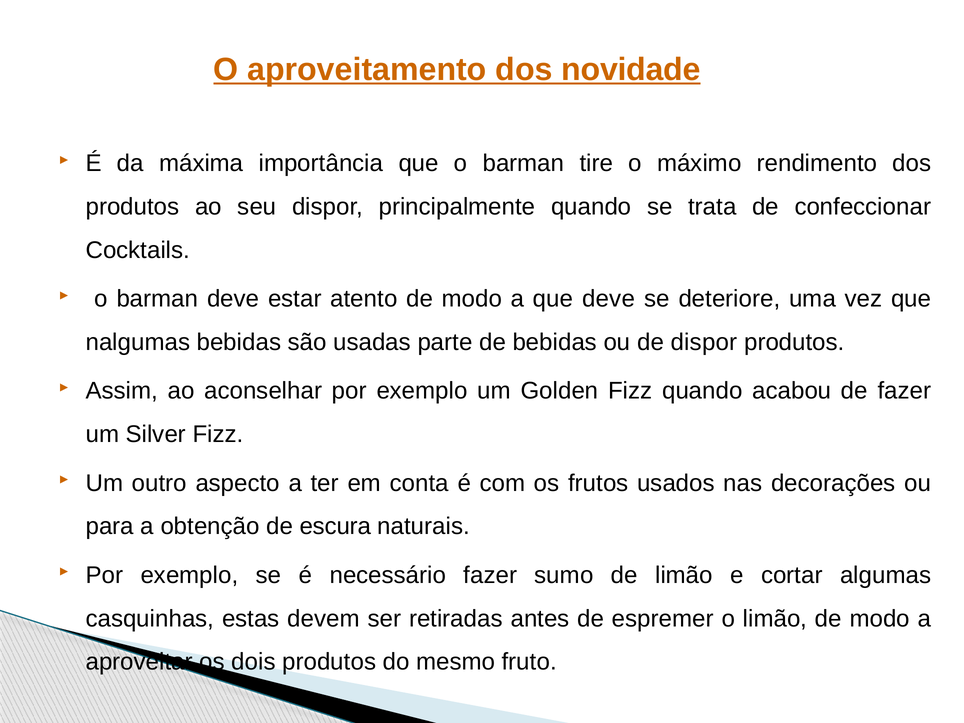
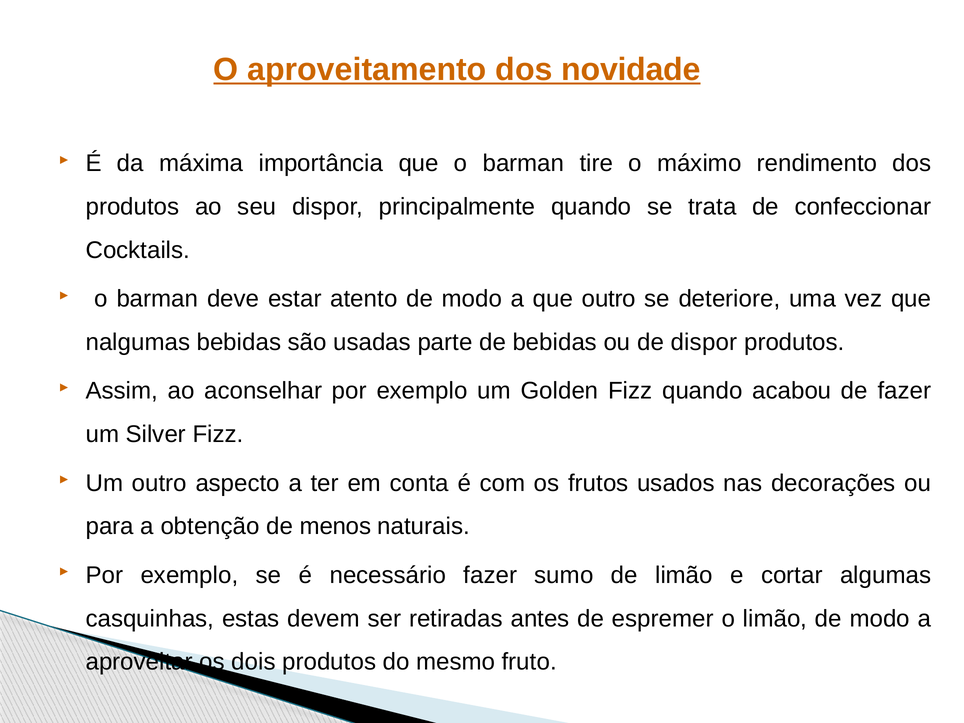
que deve: deve -> outro (609, 299)
escura: escura -> menos (335, 526)
